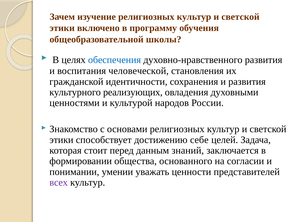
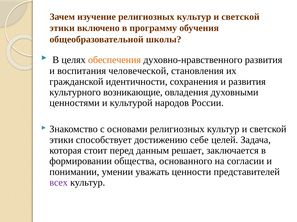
обеспечения colour: blue -> orange (114, 60)
реализующих: реализующих -> возникающие (133, 93)
знаний: знаний -> решает (188, 151)
